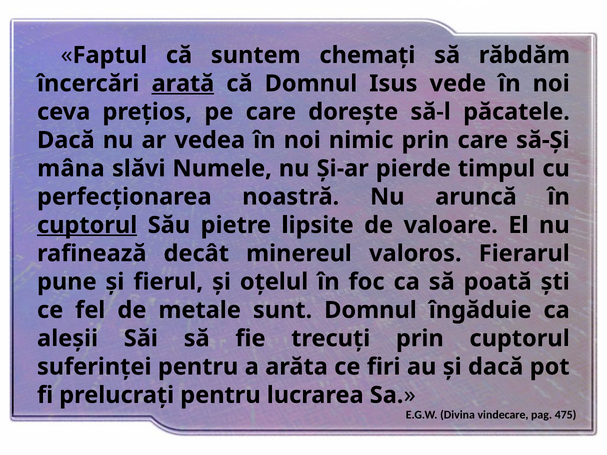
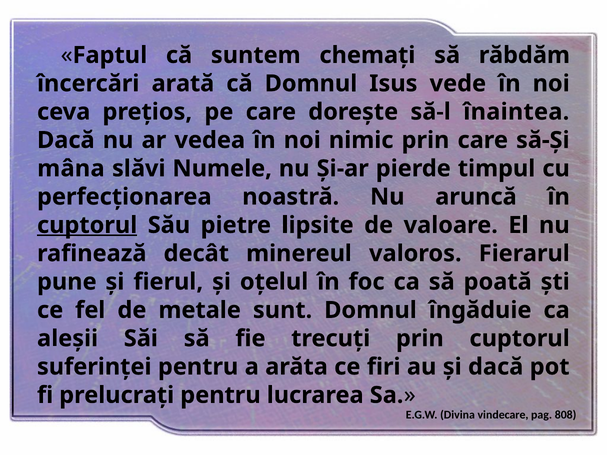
arată underline: present -> none (183, 84)
păcatele: păcatele -> înaintea (516, 112)
475: 475 -> 808 (566, 415)
